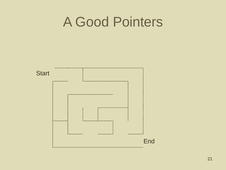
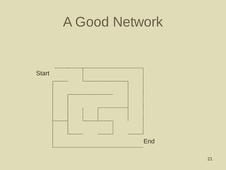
Pointers: Pointers -> Network (138, 22)
